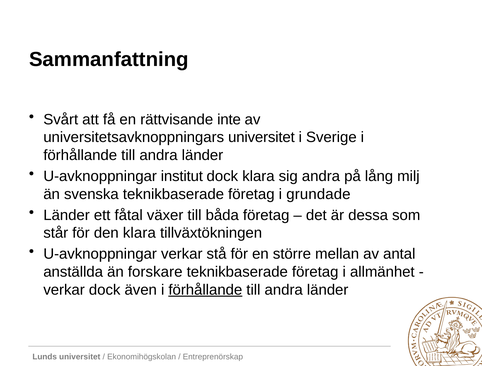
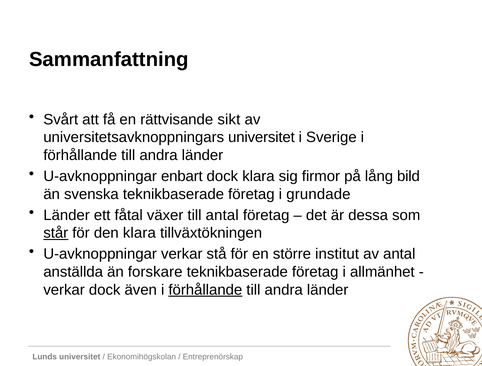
inte: inte -> sikt (229, 120)
institut: institut -> enbart (182, 176)
sig andra: andra -> firmor (321, 176)
milj: milj -> bild (408, 176)
till båda: båda -> antal (222, 215)
står underline: none -> present (56, 233)
mellan: mellan -> institut (337, 254)
